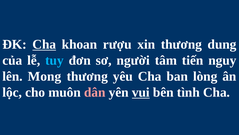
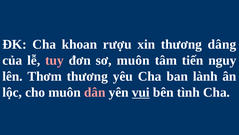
Cha underline: present -> none (44, 44)
dung: dung -> dâng (222, 44)
tuy colour: light blue -> pink (54, 60)
sơ người: người -> muôn (133, 60)
Mong: Mong -> Thơm (45, 76)
lòng: lòng -> lành (205, 76)
